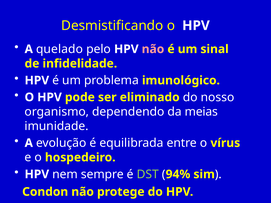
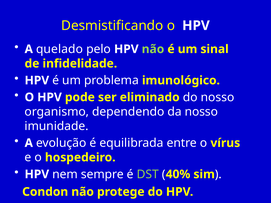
não colour: pink -> light green (153, 49)
da meias: meias -> nosso (201, 112)
94%: 94% -> 40% (178, 174)
